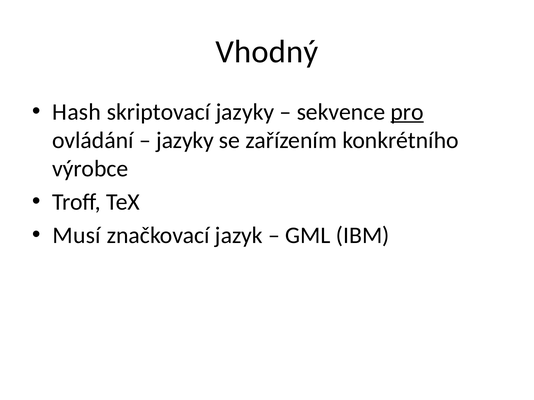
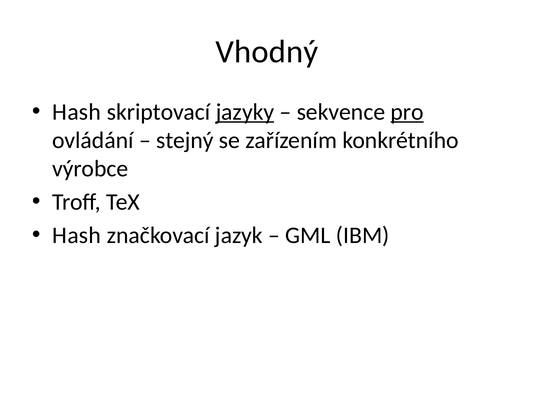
jazyky underline: none -> present (245, 112)
jazyky: jazyky -> stejný (185, 141)
Musí: Musí -> Hash (77, 235)
